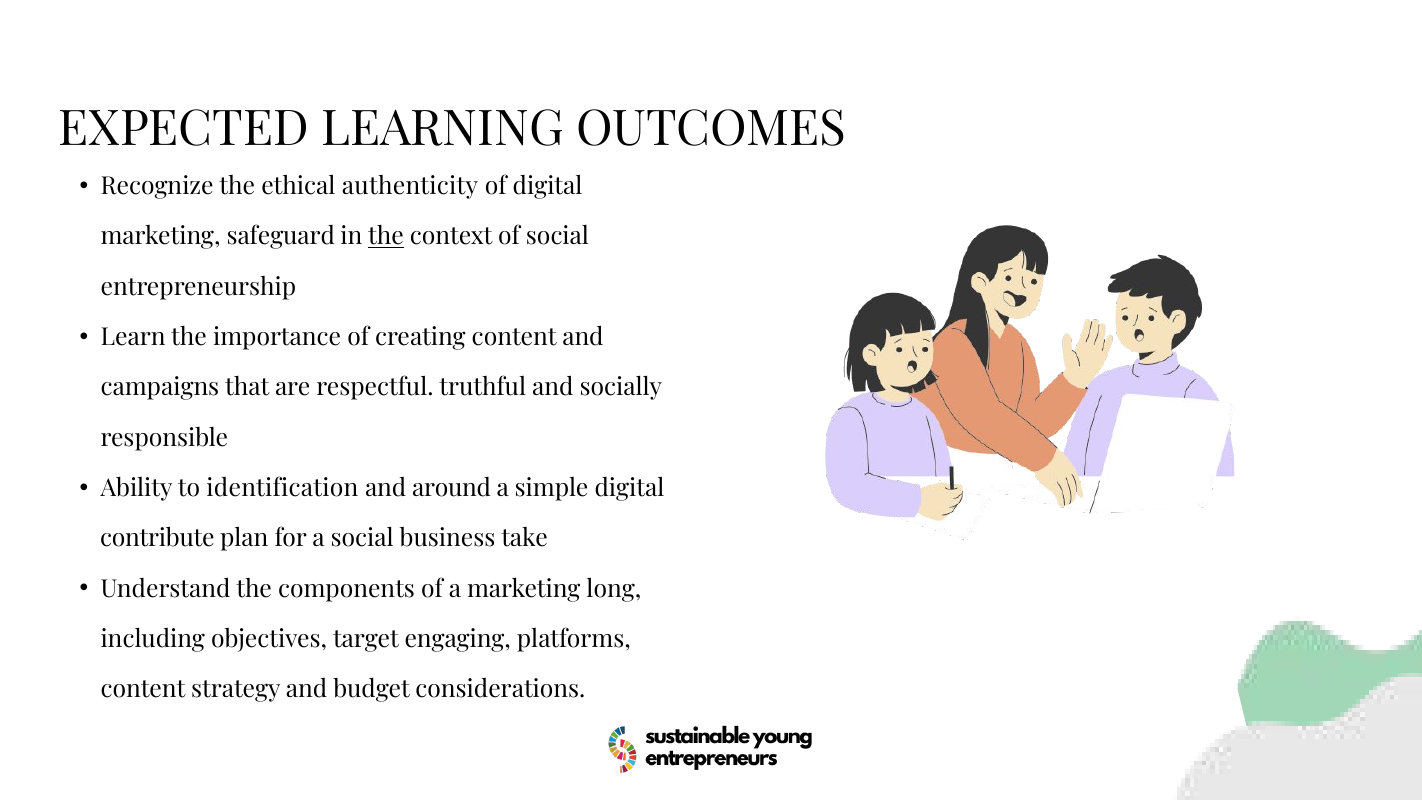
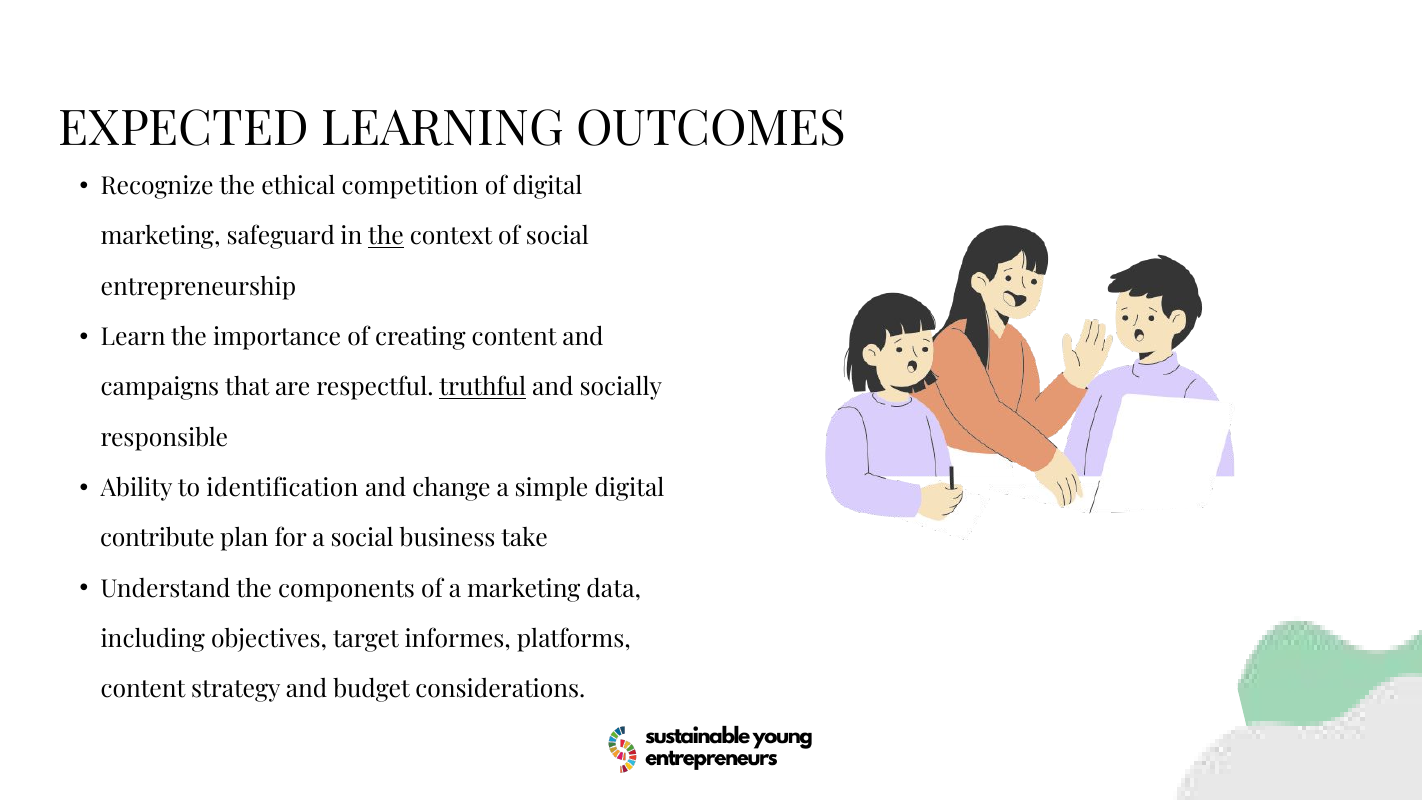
authenticity: authenticity -> competition (410, 186)
truthful underline: none -> present (483, 388)
around: around -> change (452, 488)
long: long -> data (614, 589)
engaging: engaging -> informes (458, 639)
